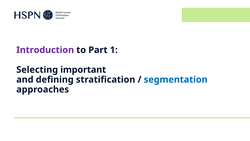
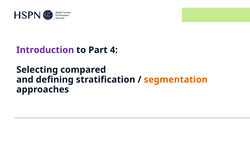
1: 1 -> 4 (114, 50)
important: important -> compared (83, 70)
segmentation colour: blue -> orange (176, 79)
